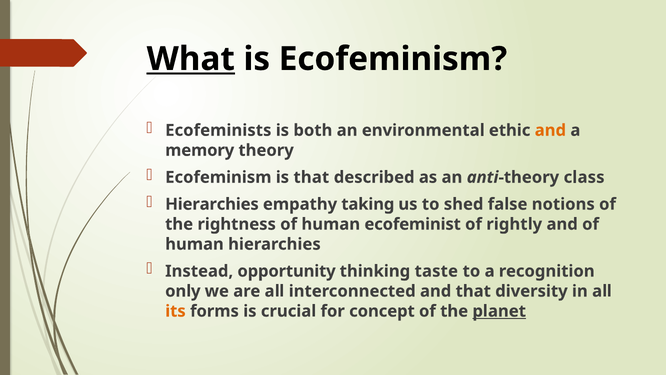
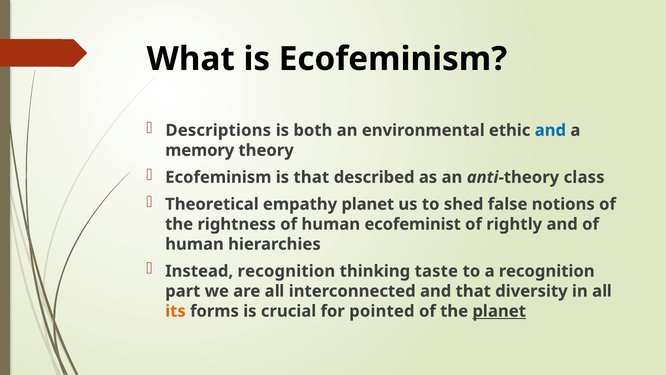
What underline: present -> none (191, 59)
Ecofeminists: Ecofeminists -> Descriptions (218, 130)
and colour: orange -> blue (550, 130)
Hierarchies: Hierarchies -> Theoretical (212, 204)
empathy taking: taking -> planet (368, 204)
Instead opportunity: opportunity -> recognition (286, 271)
only: only -> part (183, 291)
concept: concept -> pointed (382, 311)
